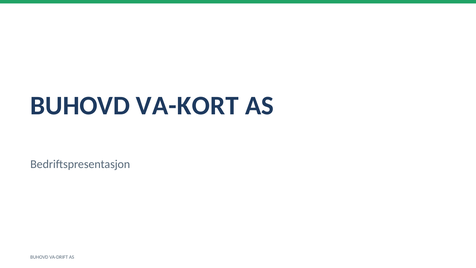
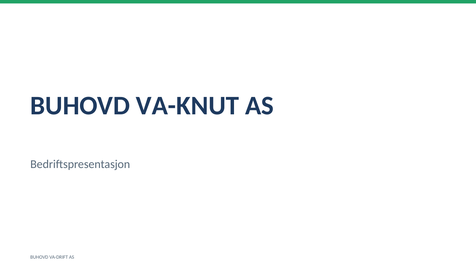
VA-KORT: VA-KORT -> VA-KNUT (188, 106)
